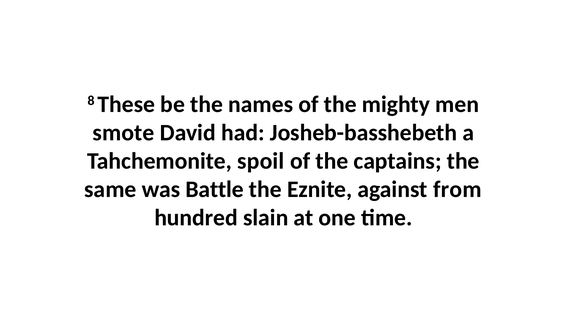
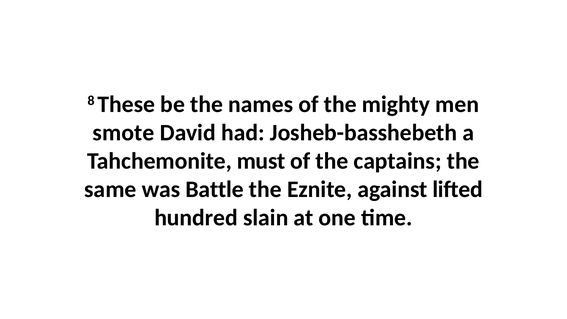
spoil: spoil -> must (261, 161)
from: from -> lifted (458, 189)
